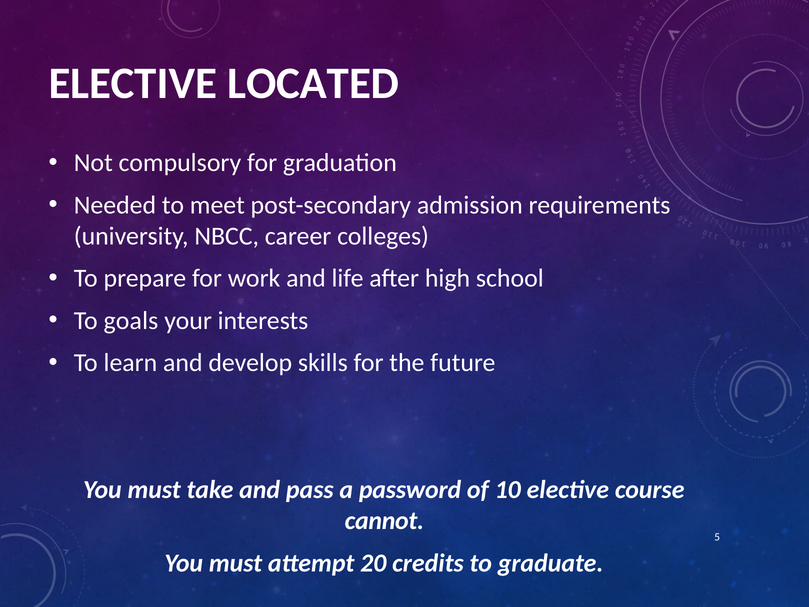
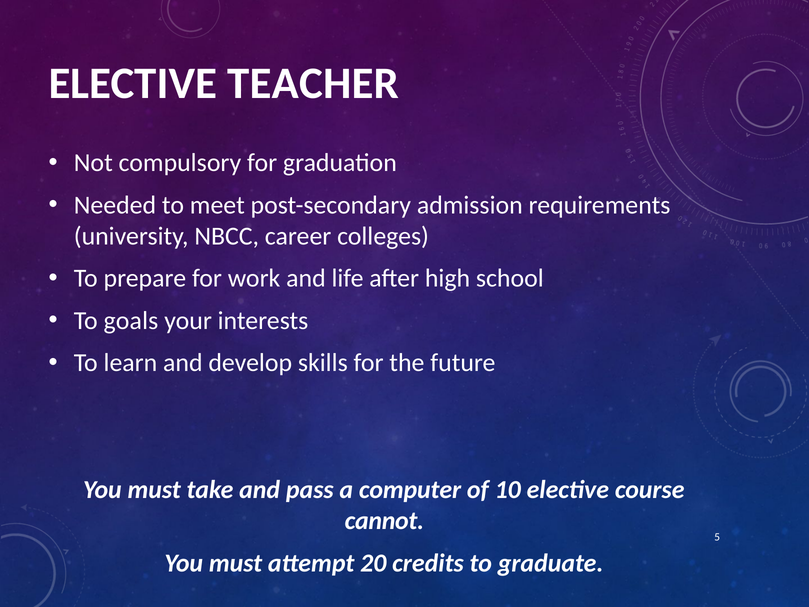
LOCATED: LOCATED -> TEACHER (313, 83)
password: password -> computer (410, 490)
